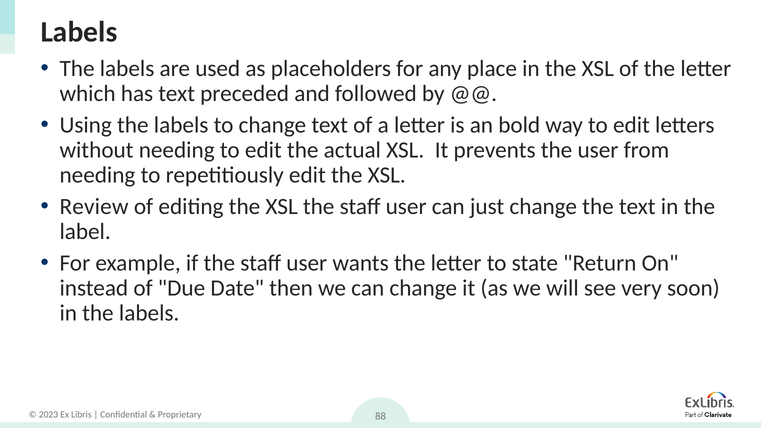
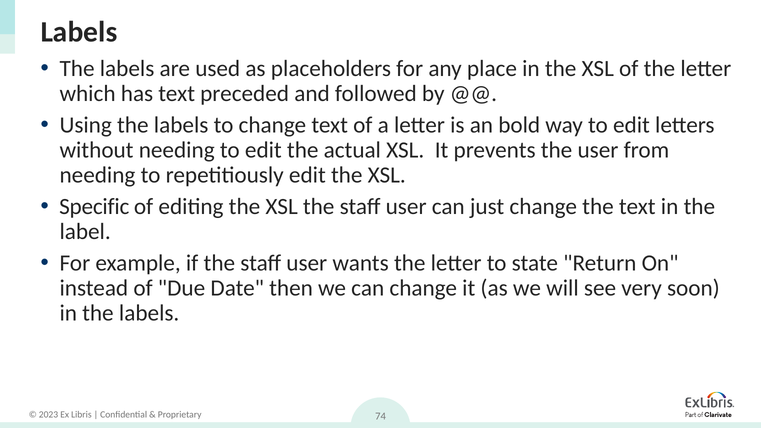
Review: Review -> Specific (94, 207)
88: 88 -> 74 (381, 416)
